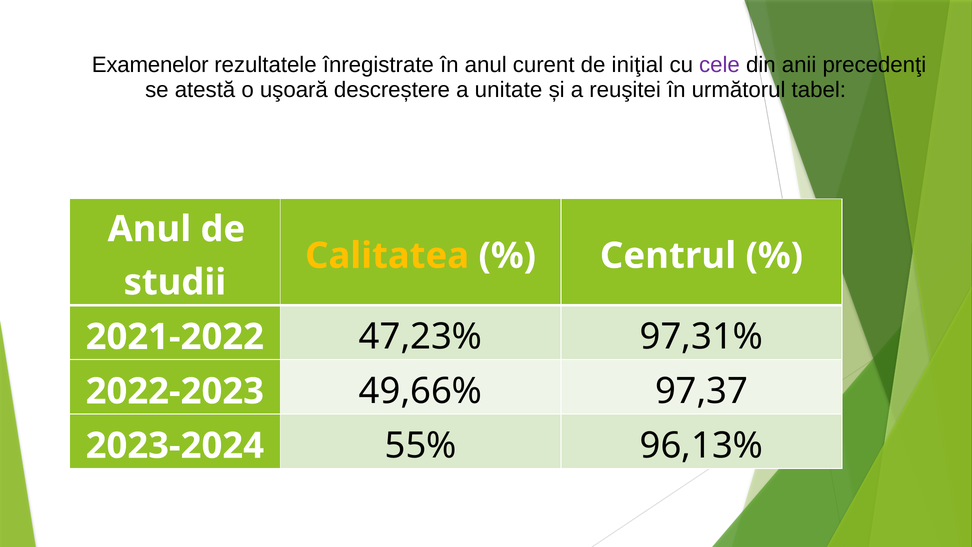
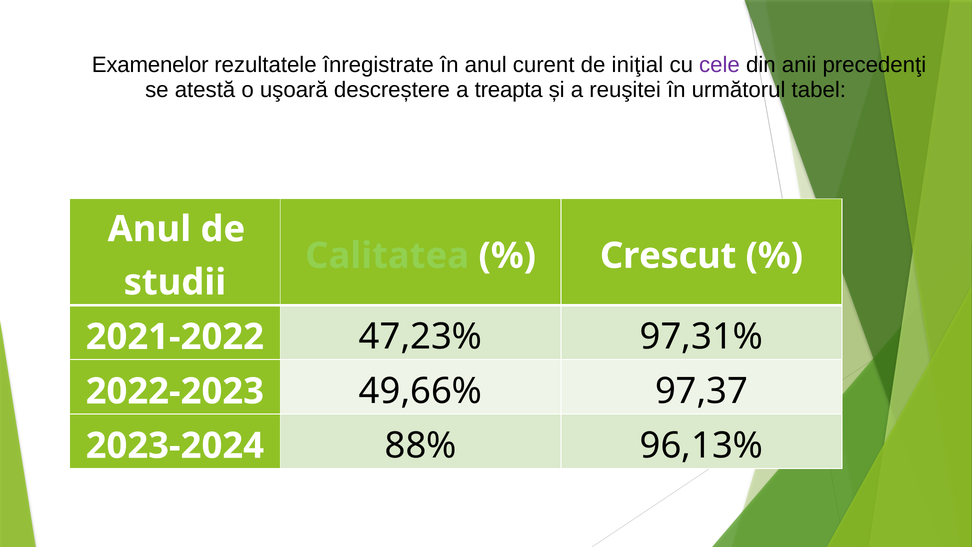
unitate: unitate -> treapta (509, 90)
Calitatea colour: yellow -> light green (387, 256)
Centrul: Centrul -> Crescut (668, 256)
55%: 55% -> 88% (421, 446)
